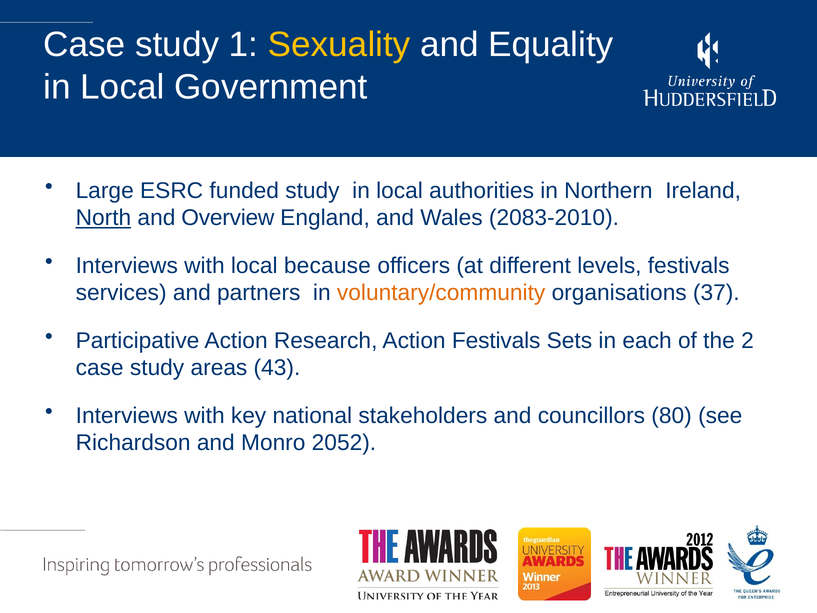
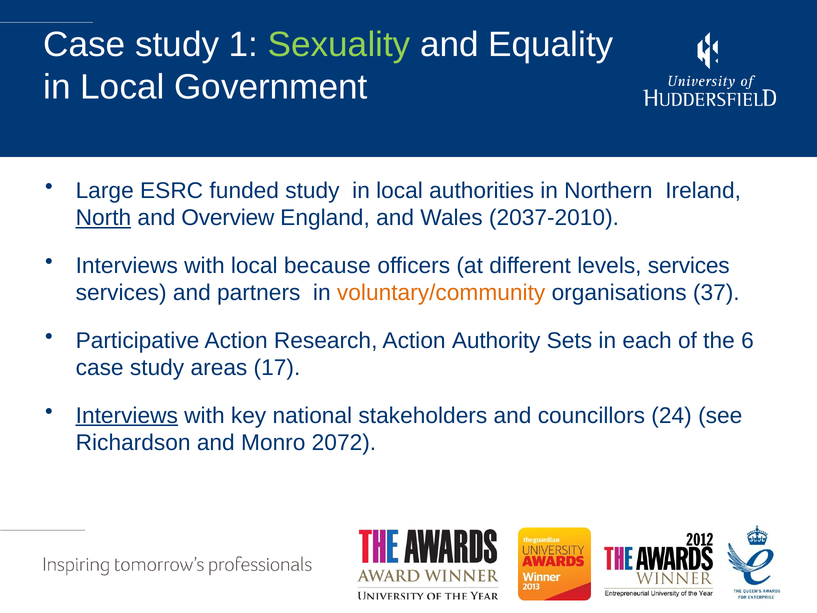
Sexuality colour: yellow -> light green (339, 45)
2083-2010: 2083-2010 -> 2037-2010 (554, 218)
levels festivals: festivals -> services (689, 266)
Action Festivals: Festivals -> Authority (496, 340)
2: 2 -> 6 (747, 340)
43: 43 -> 17 (277, 368)
Interviews underline: none -> present (127, 415)
80: 80 -> 24 (672, 415)
2052: 2052 -> 2072 (344, 443)
